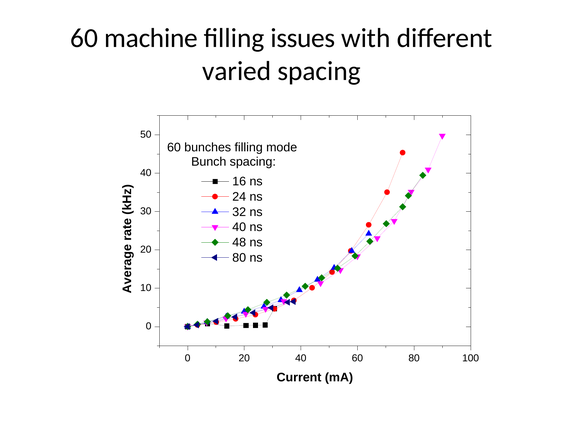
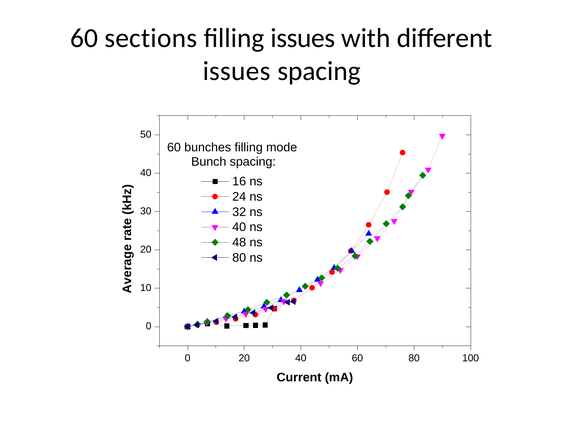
machine: machine -> sections (151, 38)
varied: varied -> issues (237, 71)
